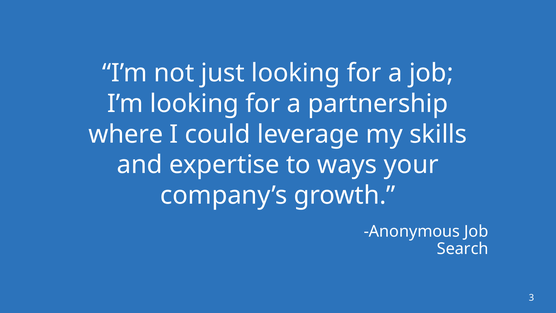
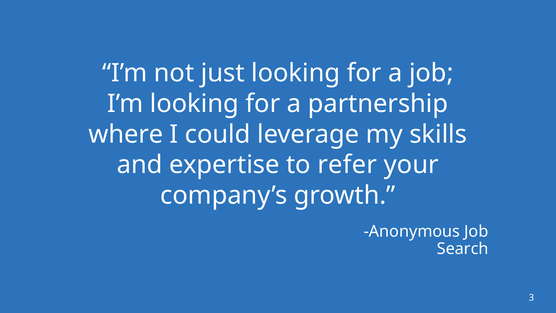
ways: ways -> refer (347, 165)
